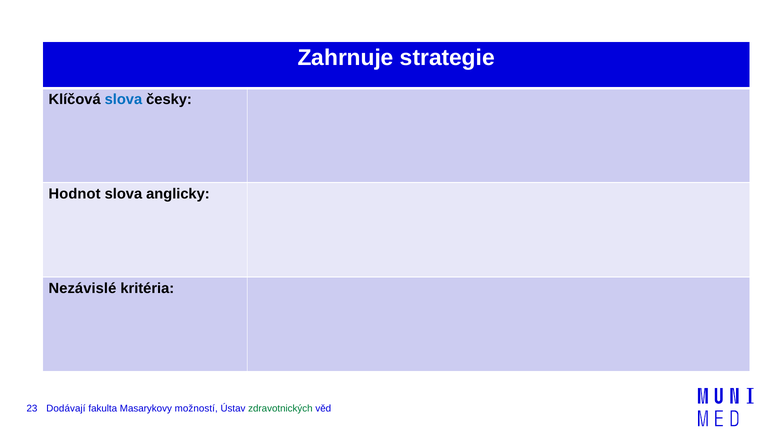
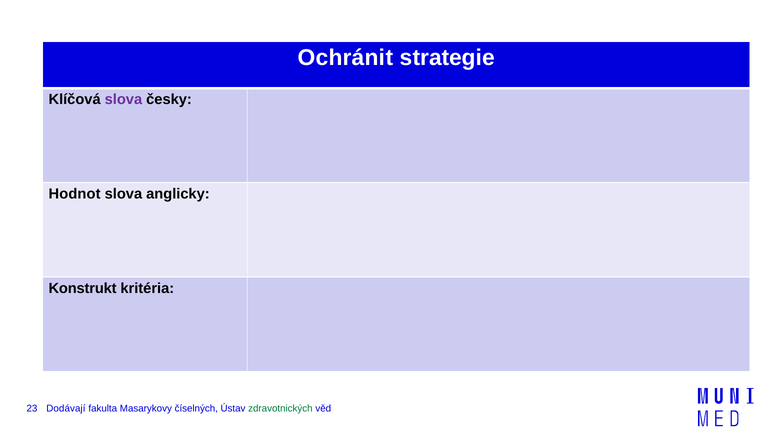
Zahrnuje: Zahrnuje -> Ochránit (345, 58)
slova colour: blue -> purple (123, 100)
Nezávislé: Nezávislé -> Konstrukt (83, 288)
možností: možností -> číselných (196, 408)
